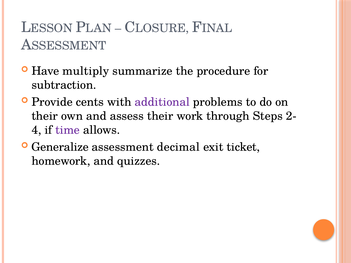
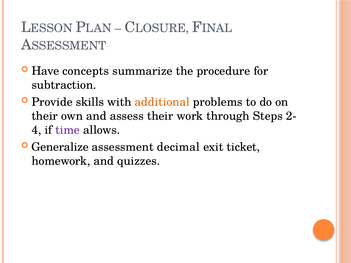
multiply: multiply -> concepts (86, 71)
cents: cents -> skills (90, 102)
additional colour: purple -> orange (162, 102)
